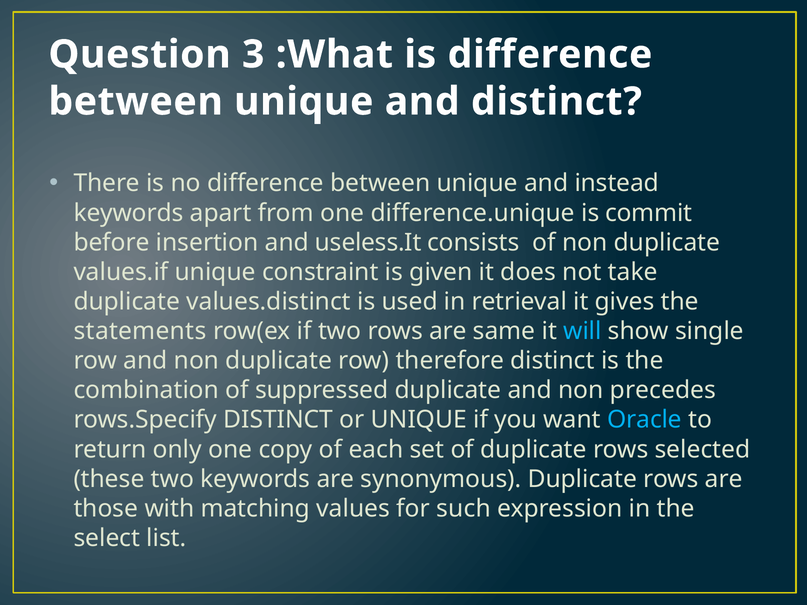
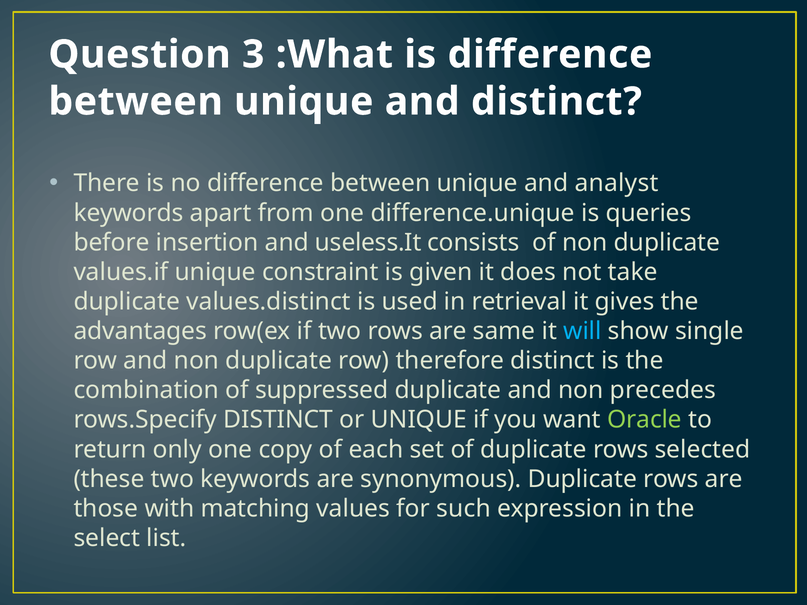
instead: instead -> analyst (617, 183)
commit: commit -> queries (649, 213)
statements: statements -> advantages (140, 331)
Oracle colour: light blue -> light green (644, 420)
